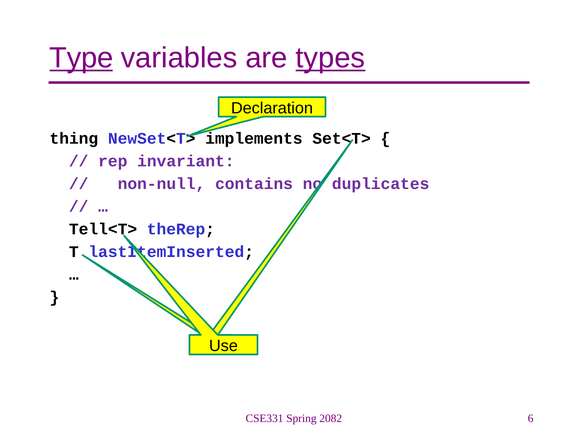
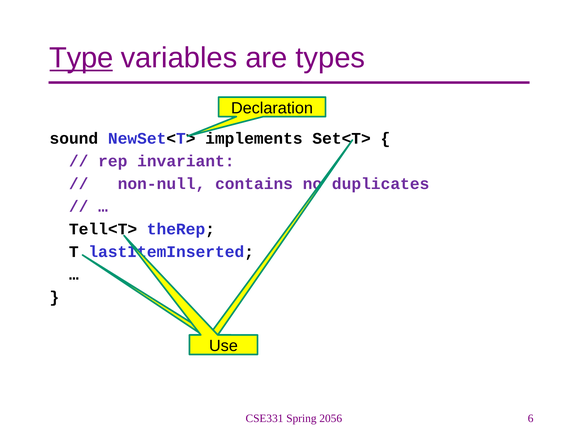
types underline: present -> none (330, 58)
thing: thing -> sound (74, 138)
2082: 2082 -> 2056 (331, 419)
